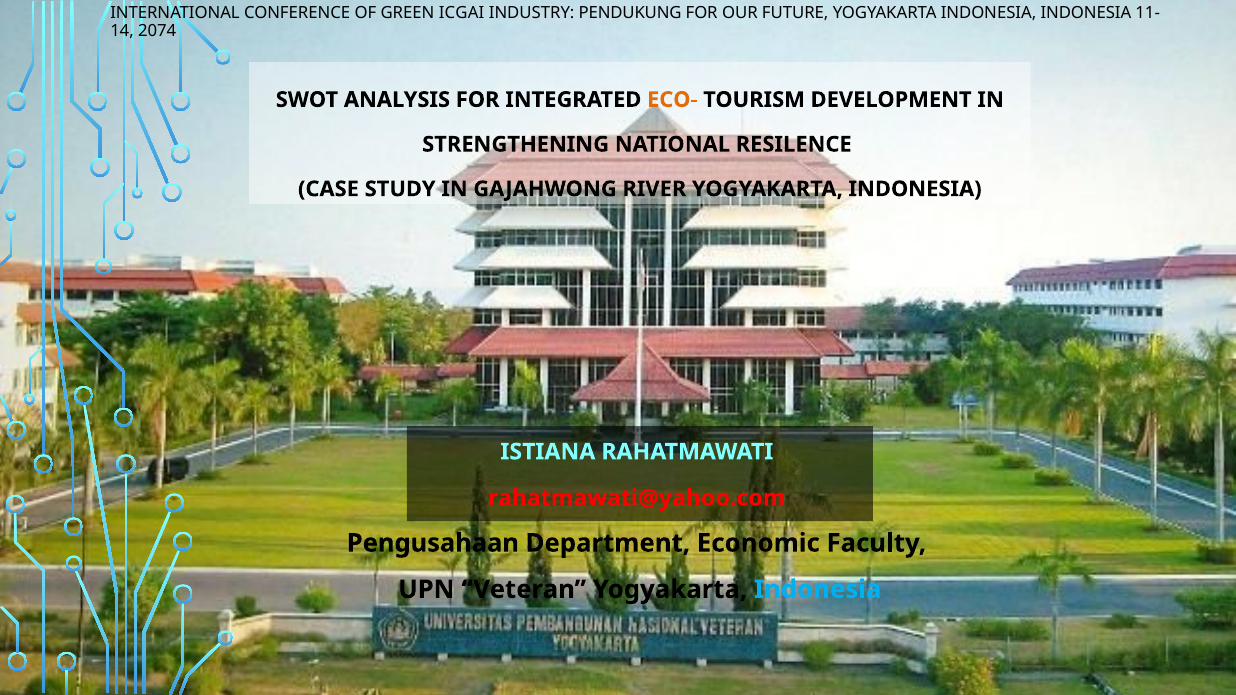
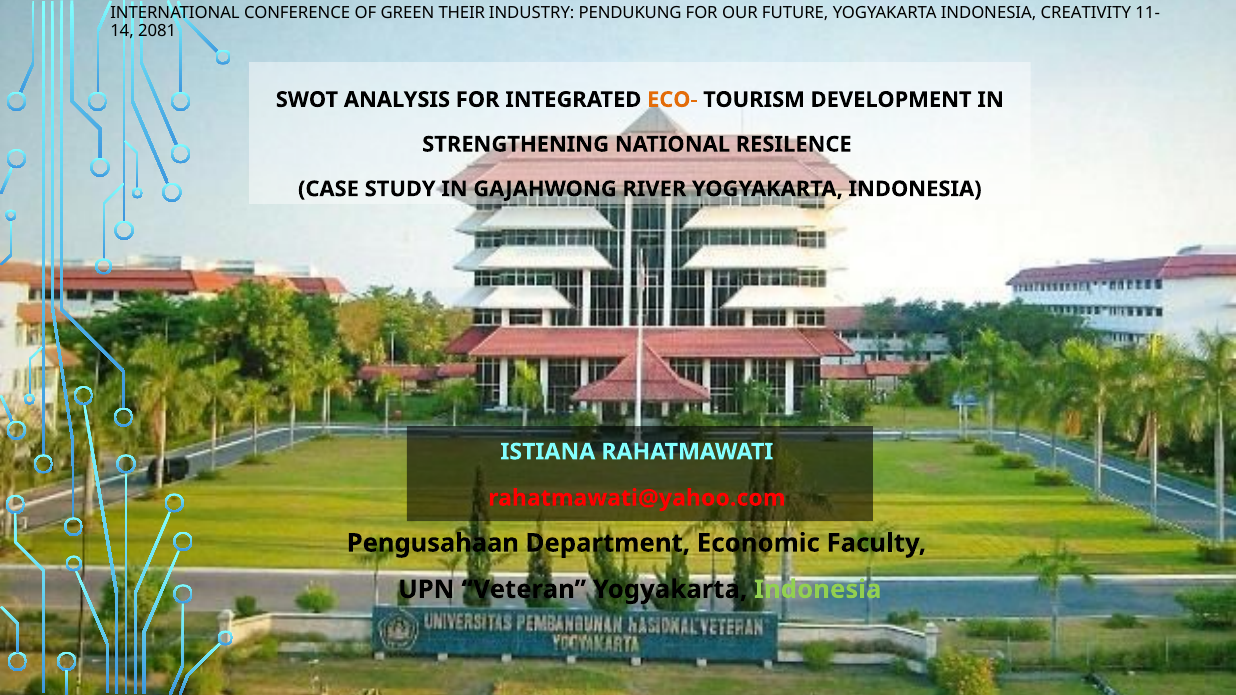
ICGAI: ICGAI -> THEIR (462, 13)
INDONESIA INDONESIA: INDONESIA -> CREATIVITY (1086, 13)
2074: 2074 -> 2081 (157, 31)
Indonesia colour: light blue -> light green (818, 590)
